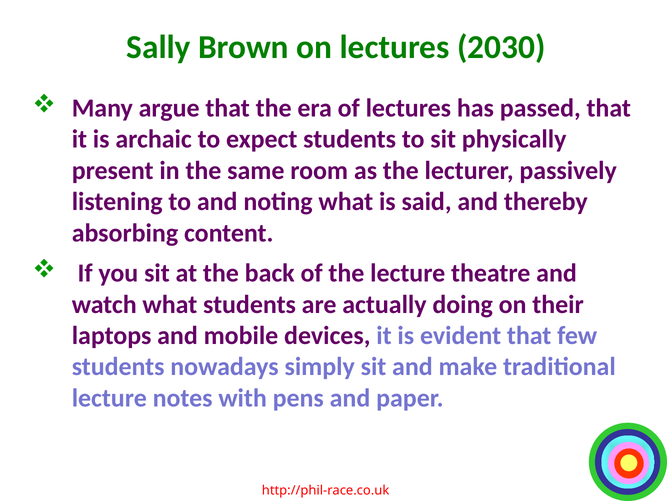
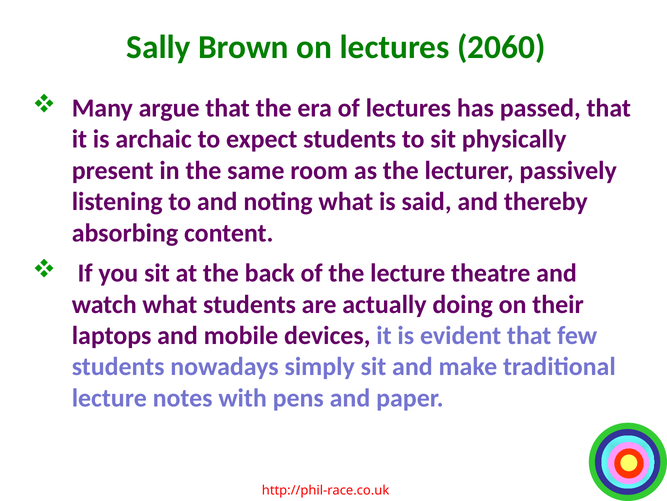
2030: 2030 -> 2060 (501, 47)
